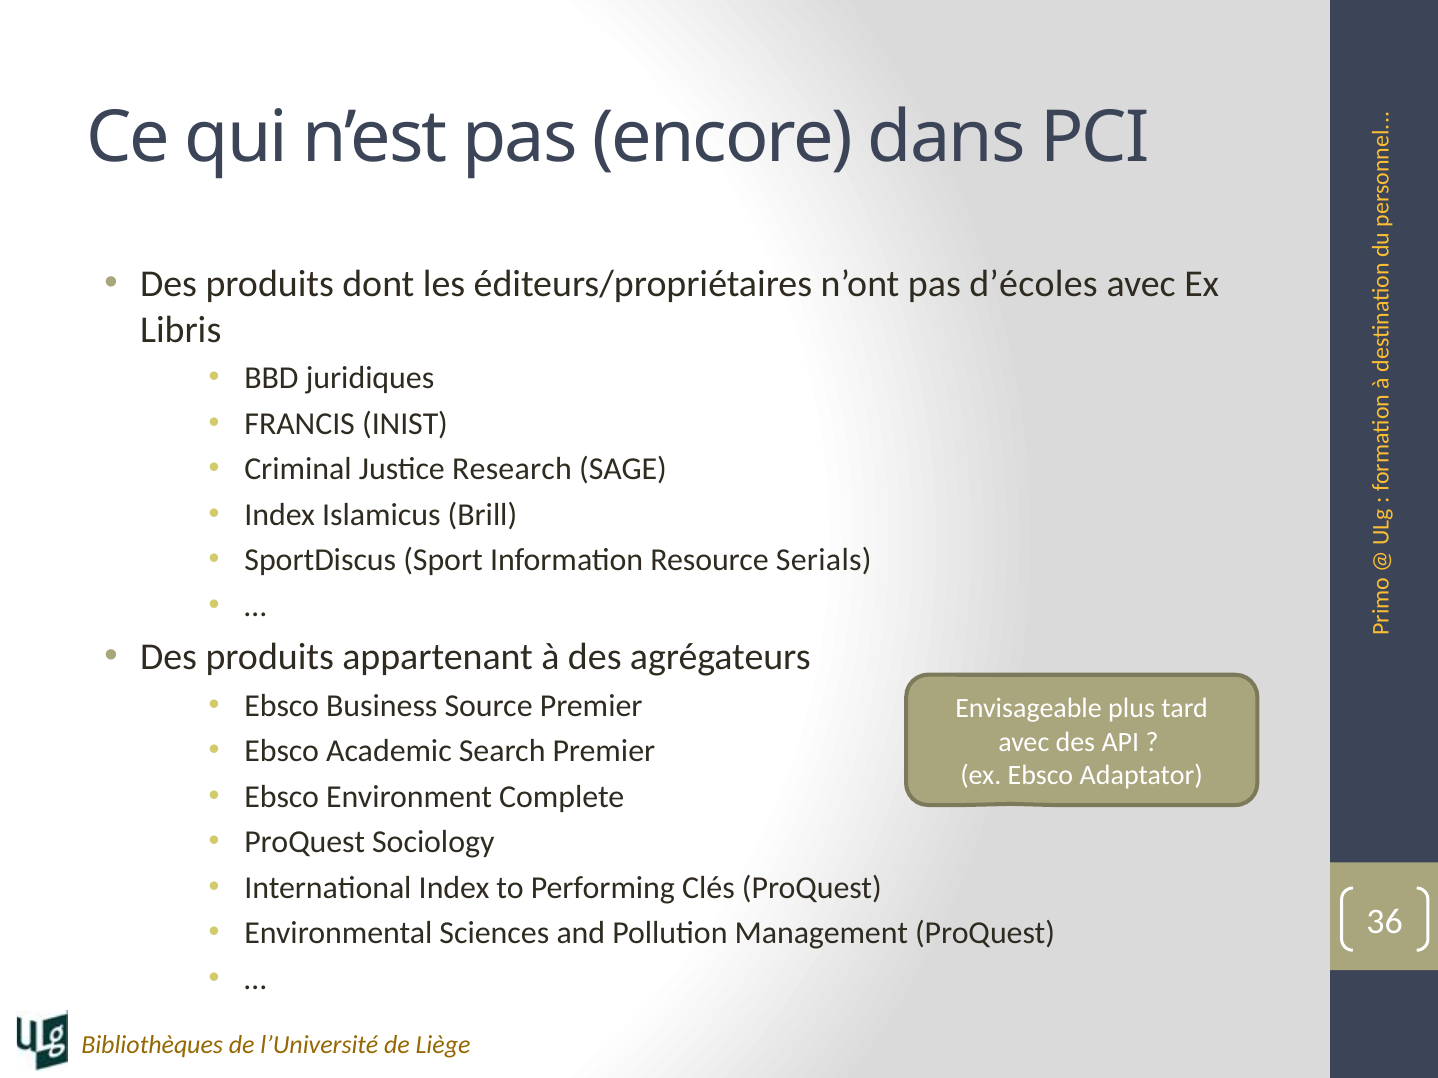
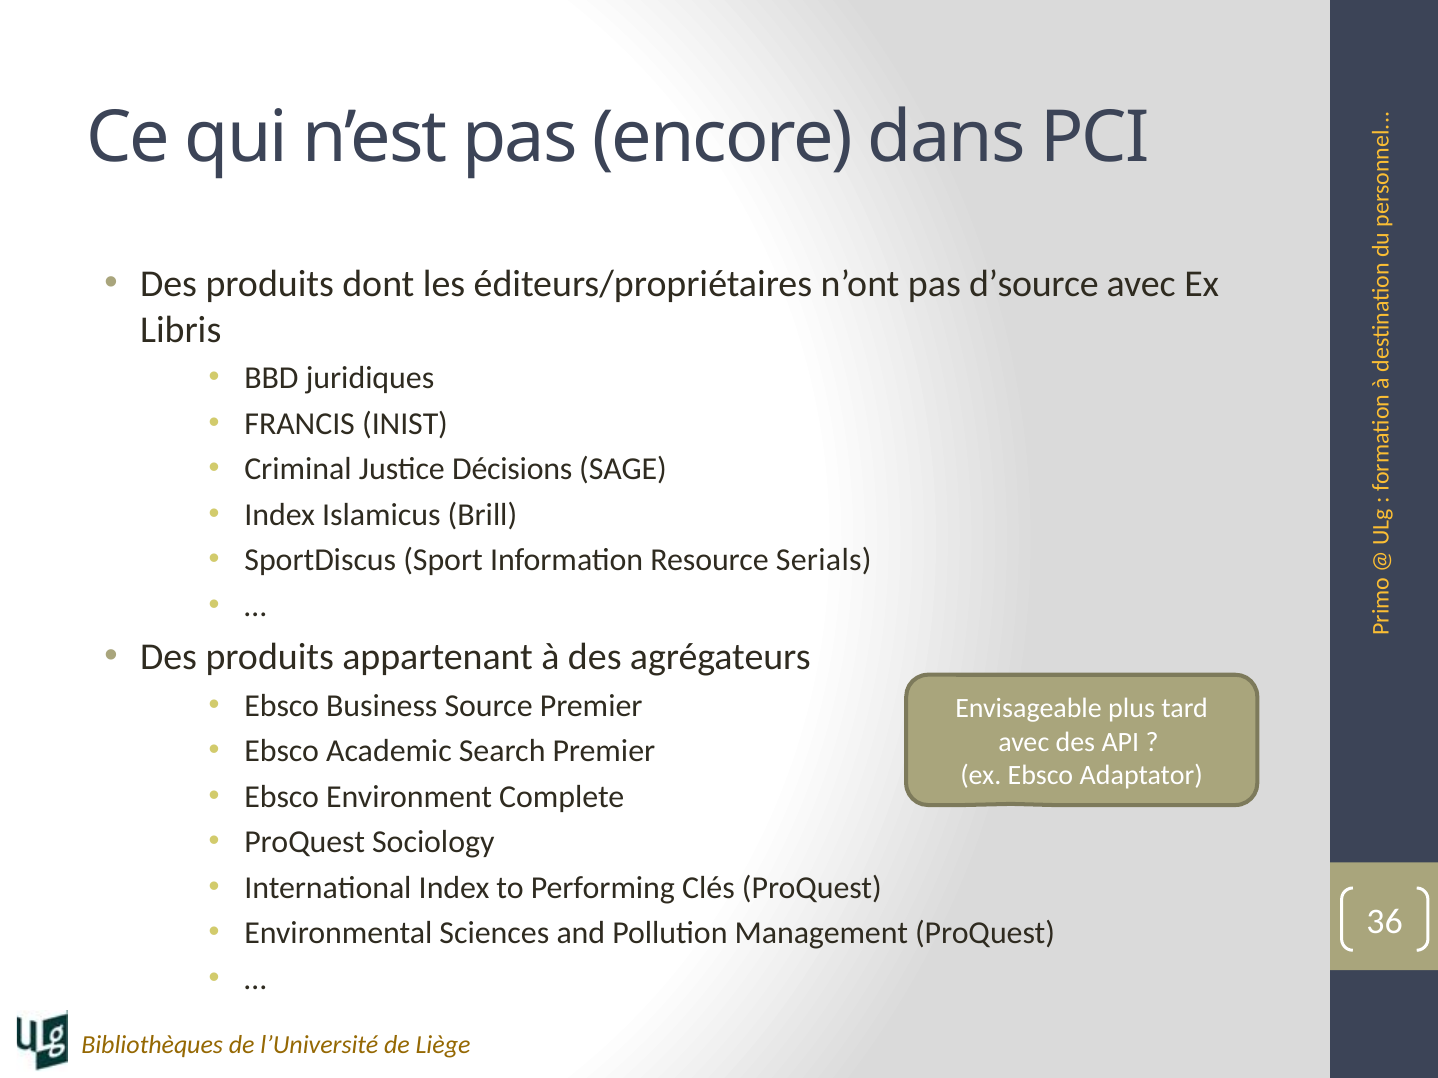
d’écoles: d’écoles -> d’source (1034, 284)
Research: Research -> Décisions (512, 469)
